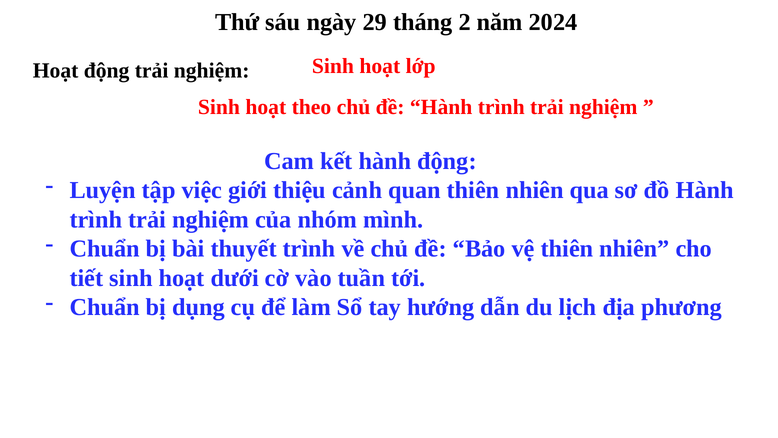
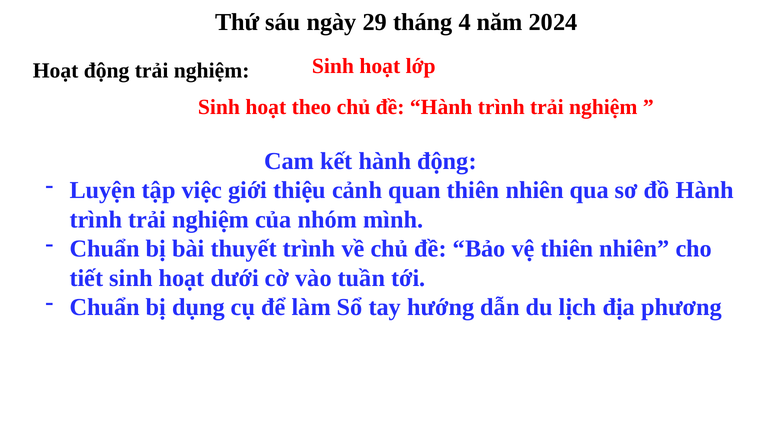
2: 2 -> 4 (465, 22)
